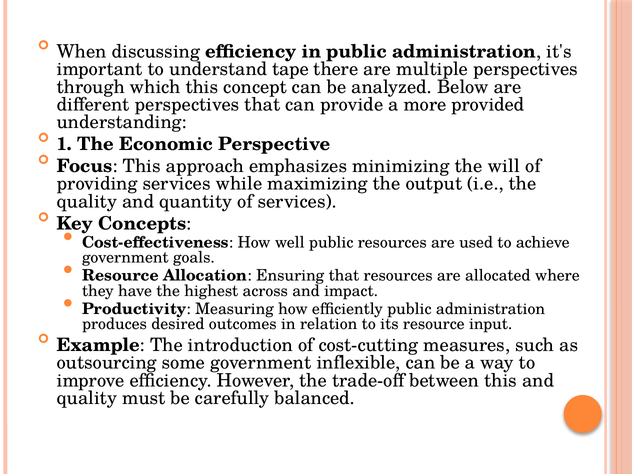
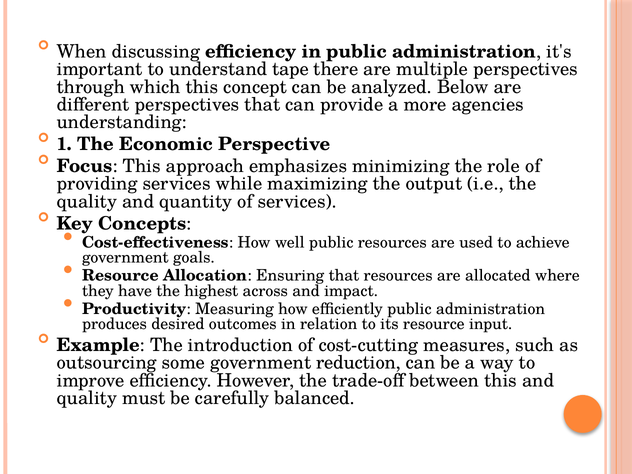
provided: provided -> agencies (488, 105)
will: will -> role (504, 166)
inflexible: inflexible -> reduction (359, 363)
